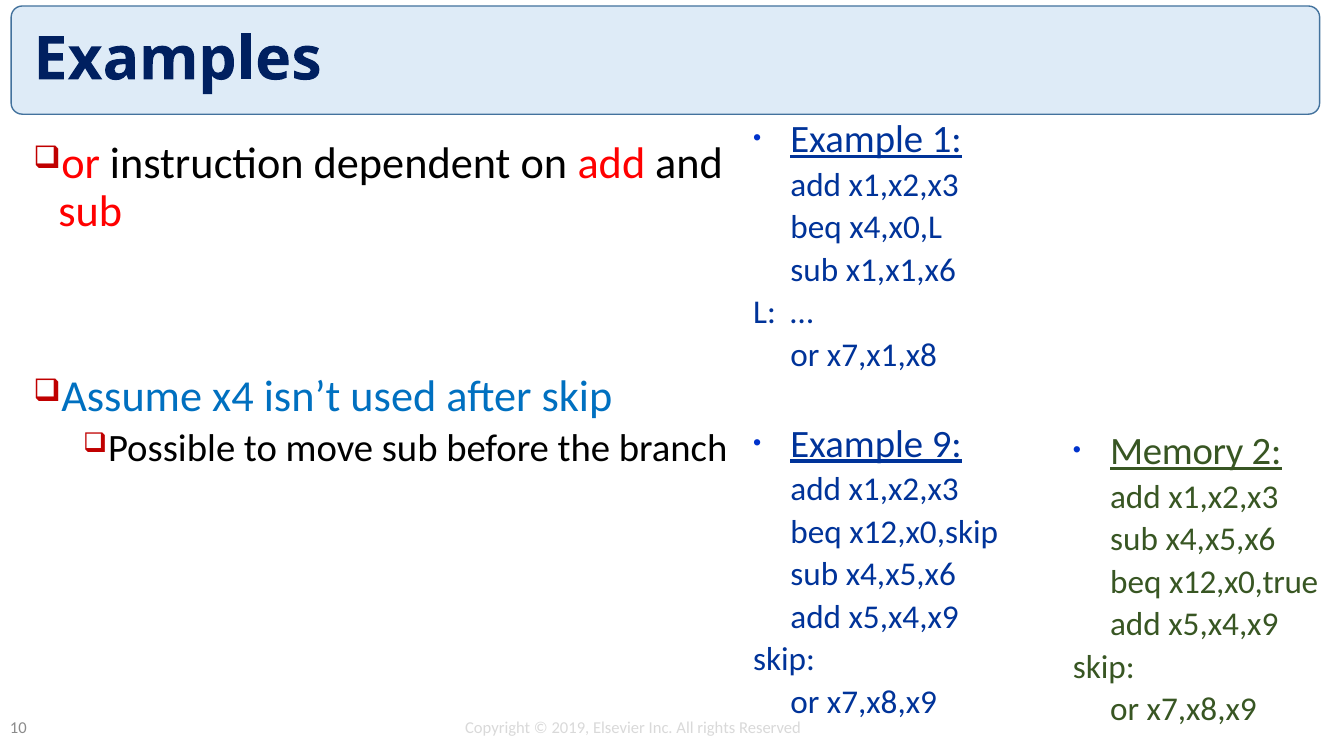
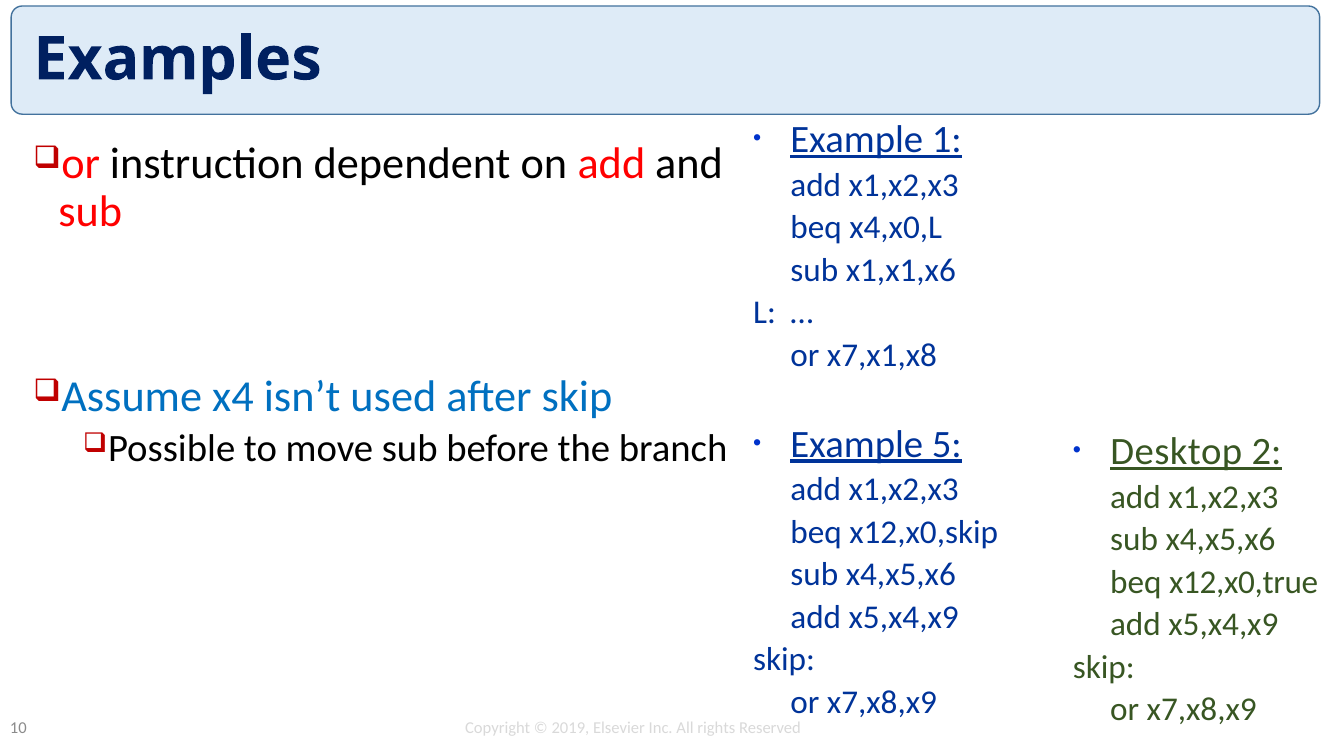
9: 9 -> 5 (947, 444)
Memory: Memory -> Desktop (1176, 452)
